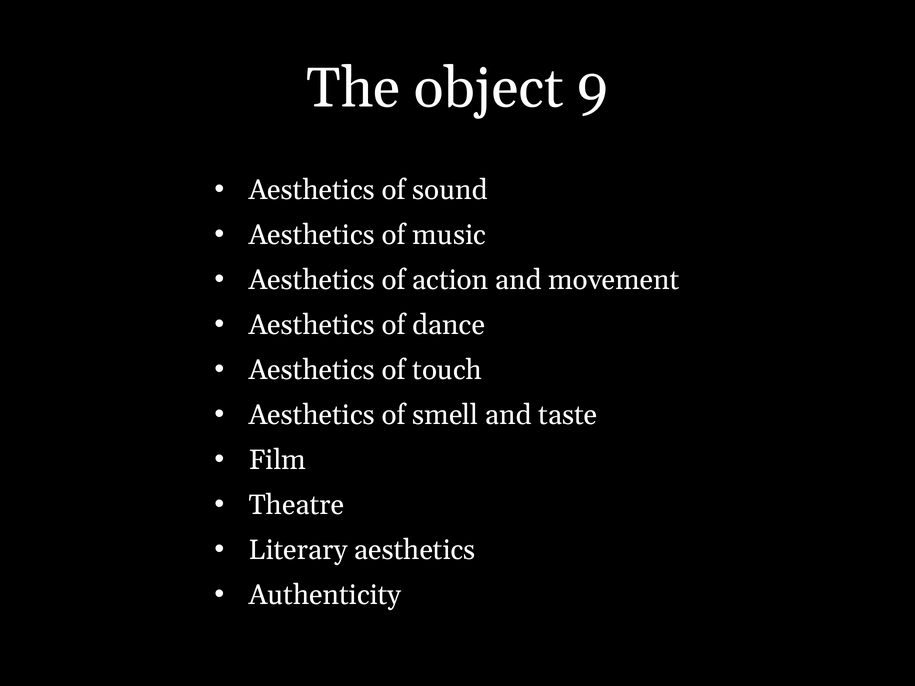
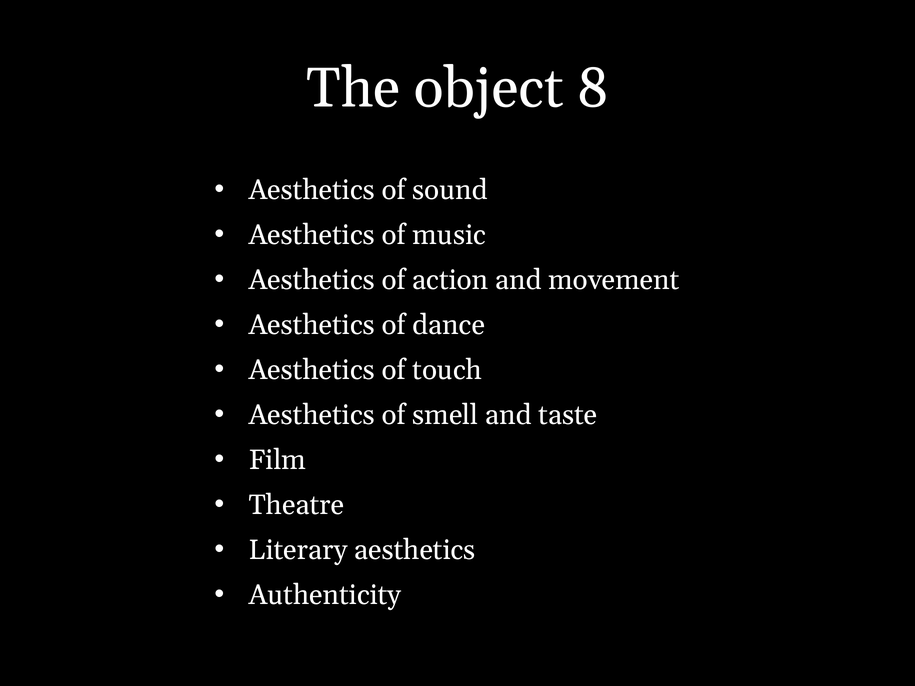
9: 9 -> 8 (593, 89)
